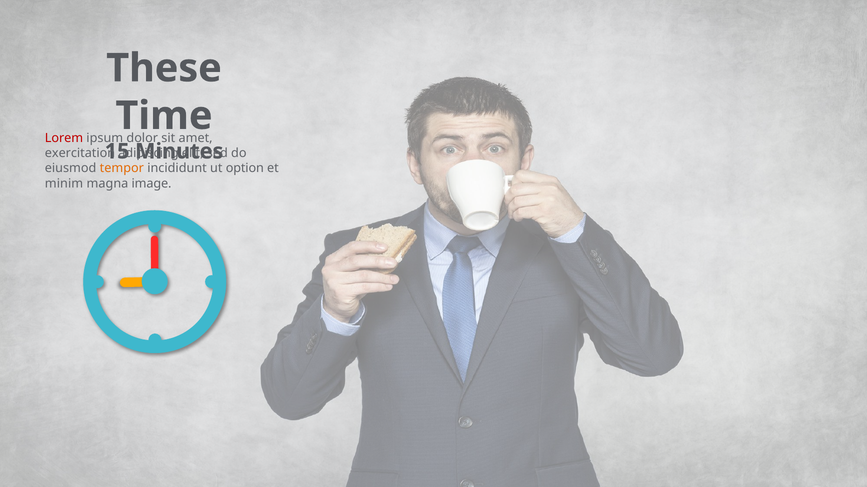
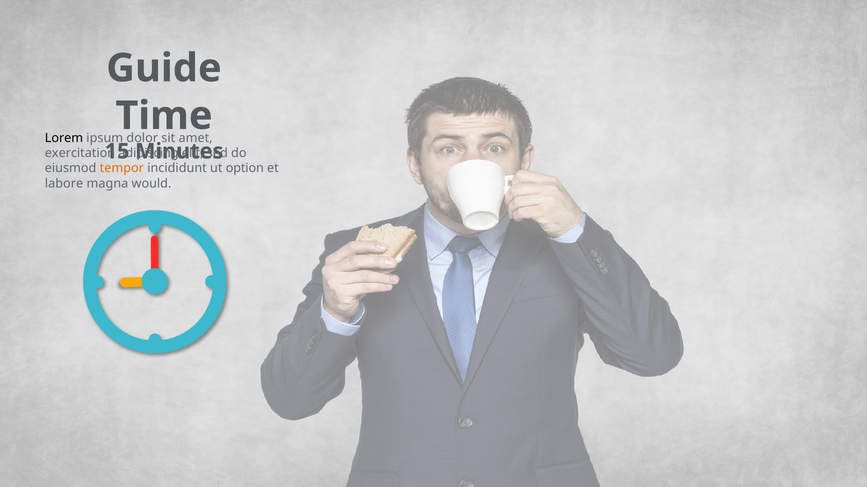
These: These -> Guide (164, 68)
Lorem colour: red -> black (64, 138)
minim: minim -> labore (64, 184)
image: image -> would (151, 184)
